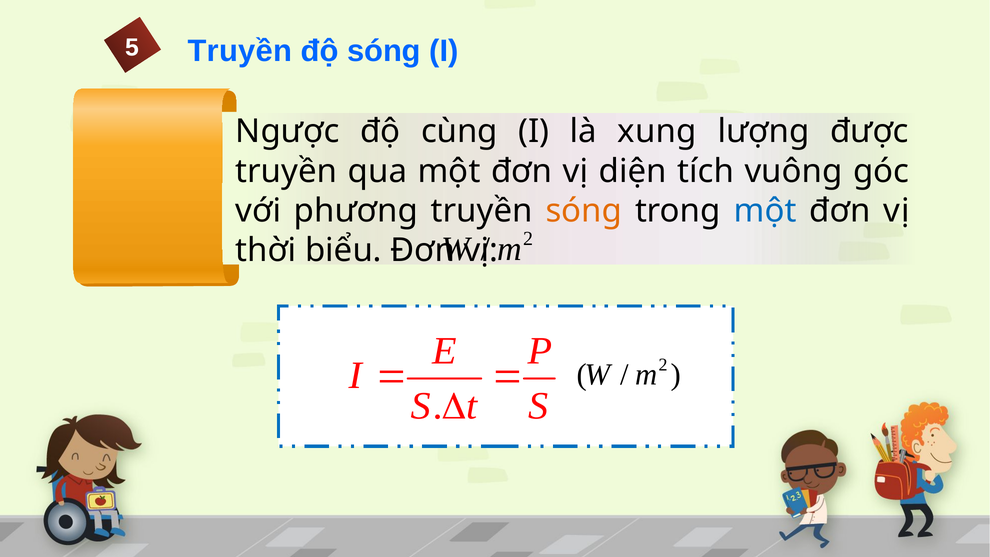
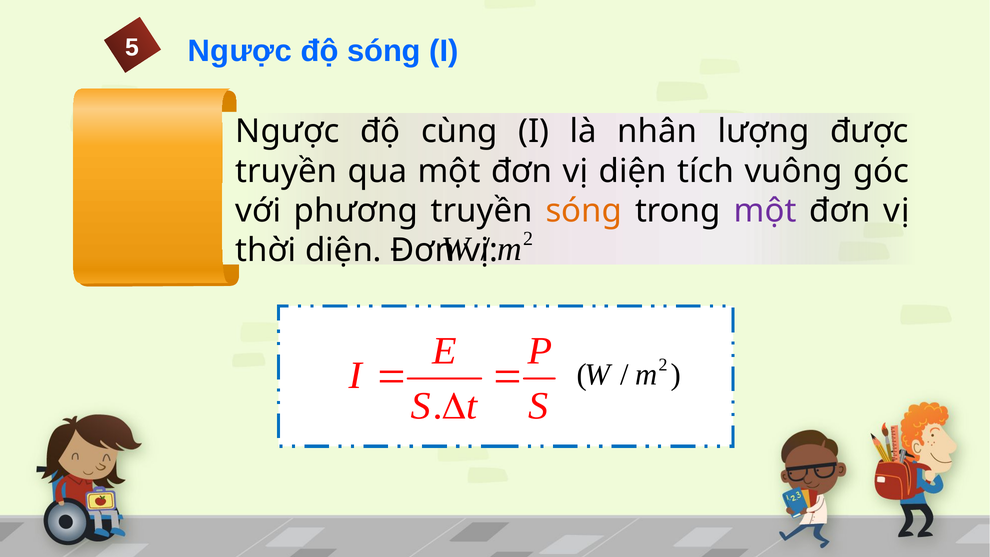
Truyền: Truyền -> Ngược (240, 51)
xung: xung -> nhân (657, 132)
một colour: blue -> purple (765, 211)
thời biểu: biểu -> diện (343, 250)
